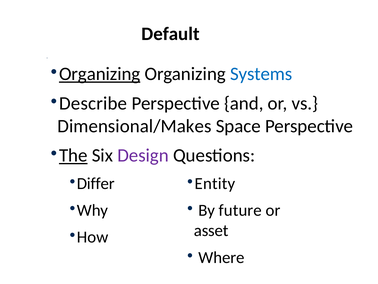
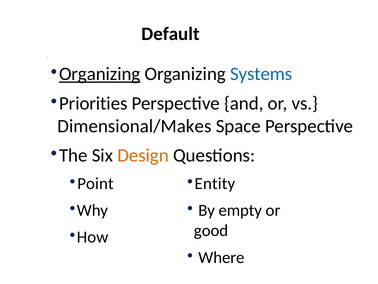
Describe: Describe -> Priorities (93, 103)
The underline: present -> none (73, 155)
Design colour: purple -> orange (143, 155)
Differ: Differ -> Point (96, 183)
future: future -> empty (240, 210)
asset: asset -> good (211, 230)
